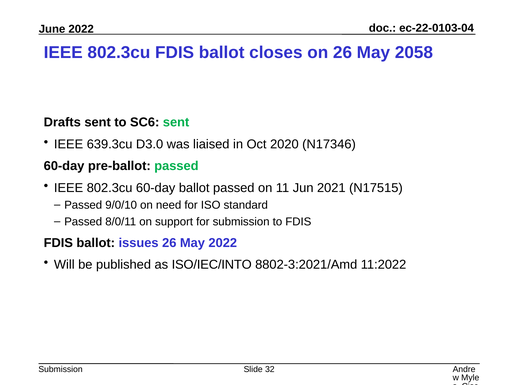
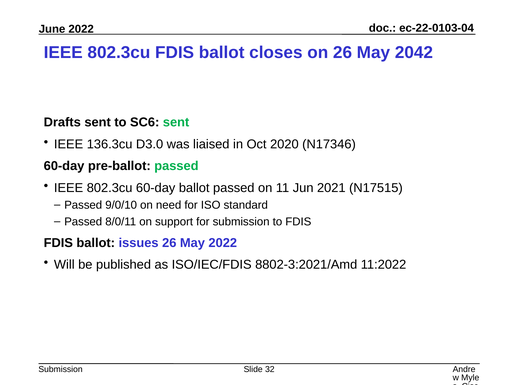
2058: 2058 -> 2042 (414, 53)
639.3cu: 639.3cu -> 136.3cu (110, 144)
ISO/IEC/INTO: ISO/IEC/INTO -> ISO/IEC/FDIS (212, 265)
